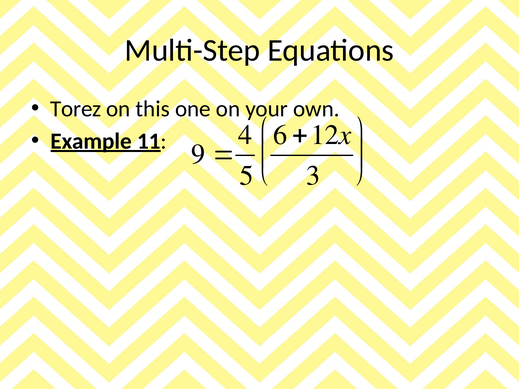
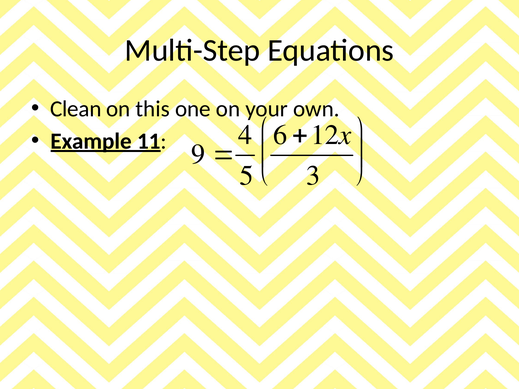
Torez: Torez -> Clean (76, 109)
